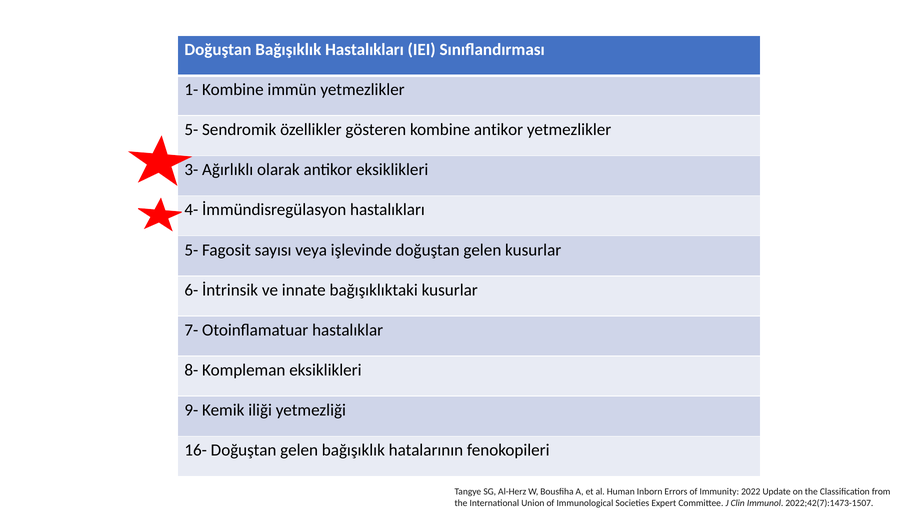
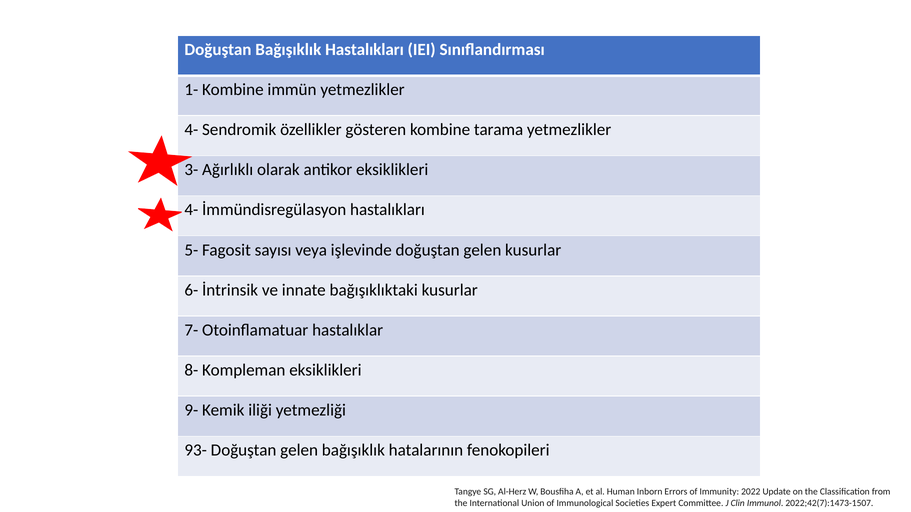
5-: 5- -> 4- (191, 130)
kombine antikor: antikor -> tarama (499, 130)
16-: 16- -> 93- (196, 451)
